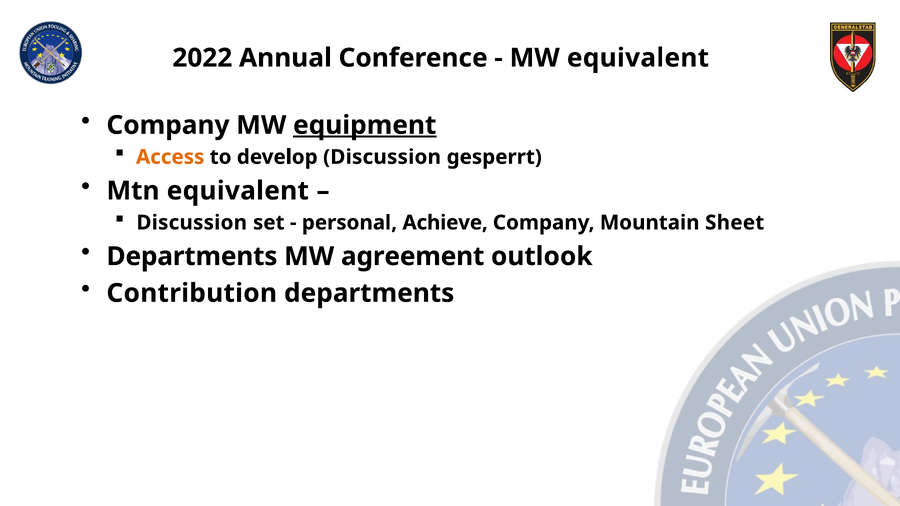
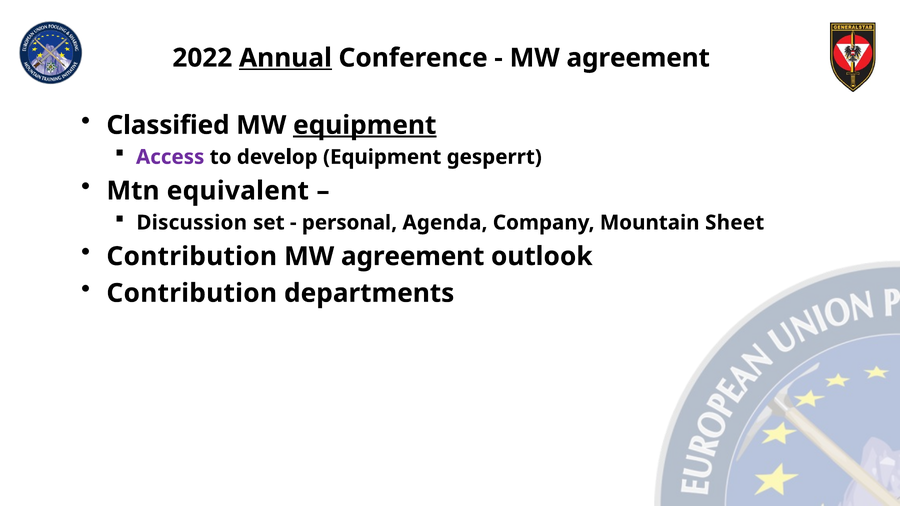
Annual underline: none -> present (285, 58)
equivalent: equivalent -> agreement (638, 58)
Company: Company -> Classified (168, 125)
Access colour: orange -> purple (170, 157)
develop Discussion: Discussion -> Equipment (382, 157)
Achieve: Achieve -> Agenda (445, 223)
Departments: Departments -> Contribution (192, 257)
